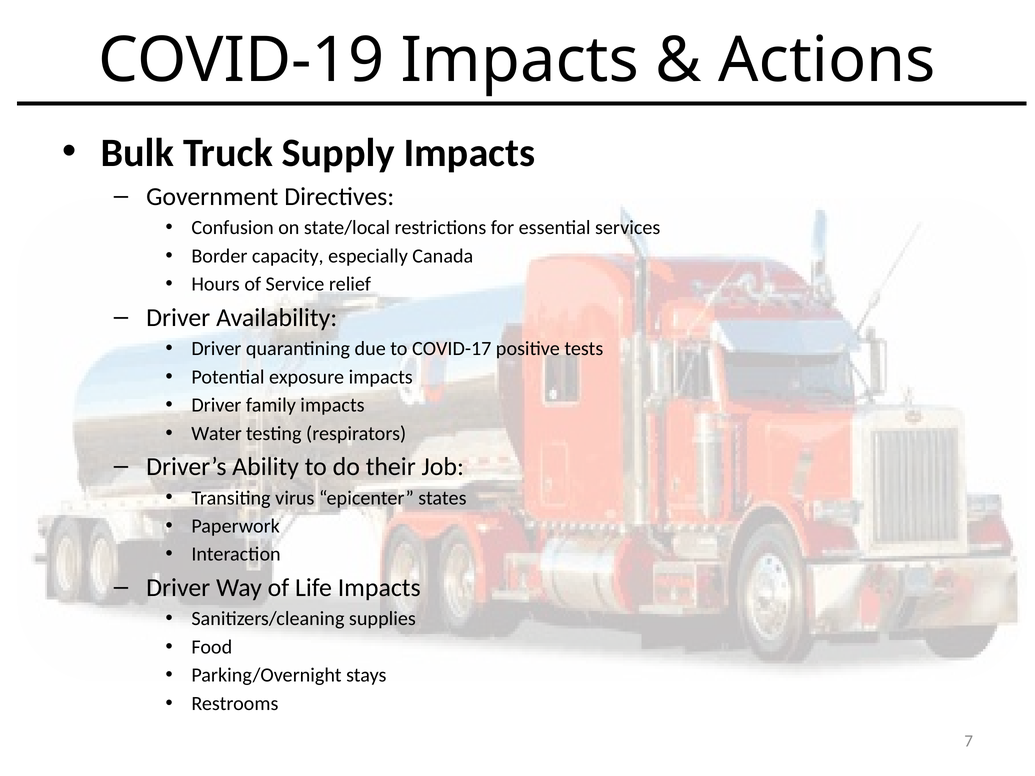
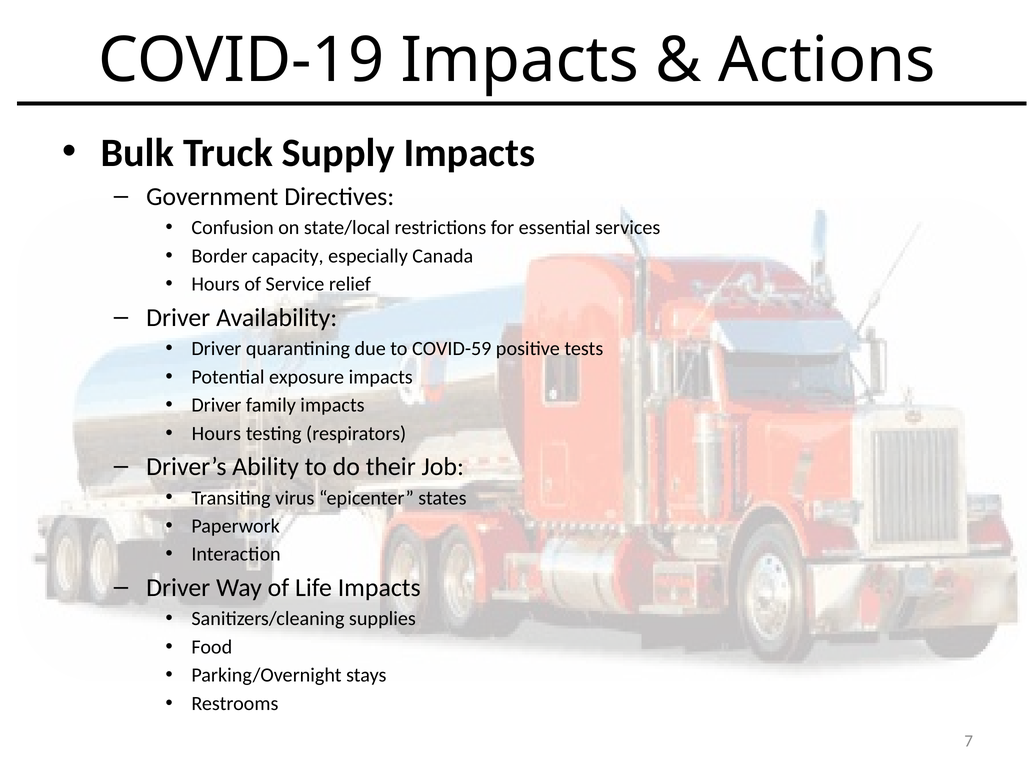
COVID-17: COVID-17 -> COVID-59 (452, 349)
Water: Water -> Hours (216, 434)
